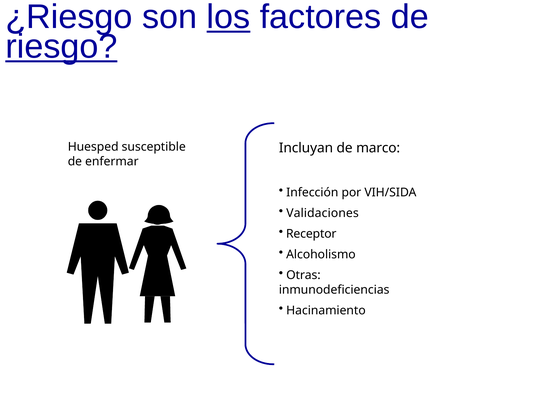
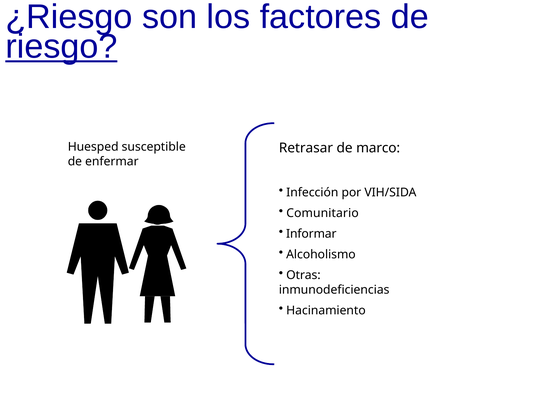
los underline: present -> none (229, 17)
Incluyan: Incluyan -> Retrasar (306, 148)
Validaciones: Validaciones -> Comunitario (323, 213)
Receptor: Receptor -> Informar (311, 234)
